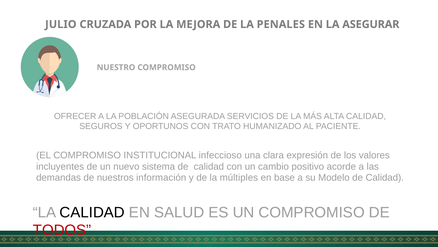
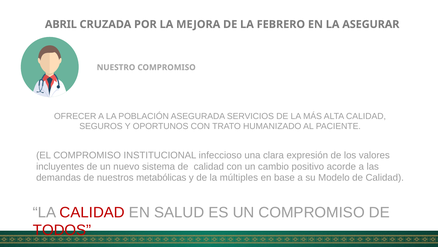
JULIO: JULIO -> ABRIL (61, 24)
PENALES: PENALES -> FEBRERO (281, 24)
información: información -> metabólicas (161, 177)
CALIDAD colour: black -> red (92, 212)
